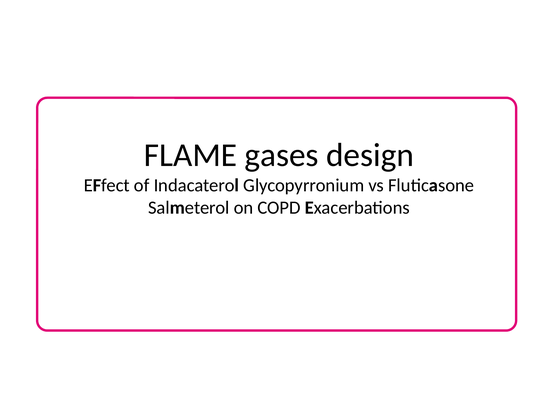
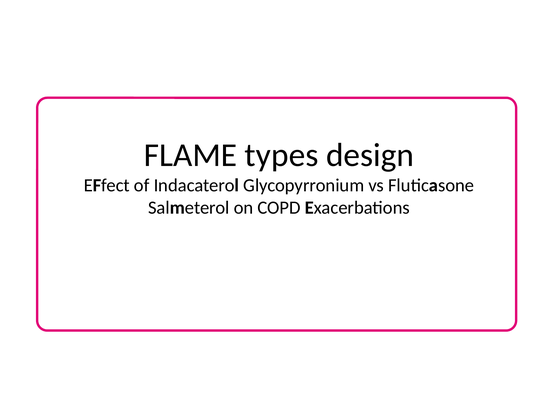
gases: gases -> types (282, 155)
